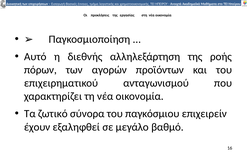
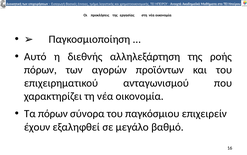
Τα ζωτικό: ζωτικό -> πόρων (53, 113)
